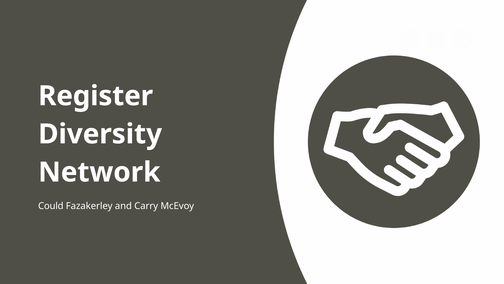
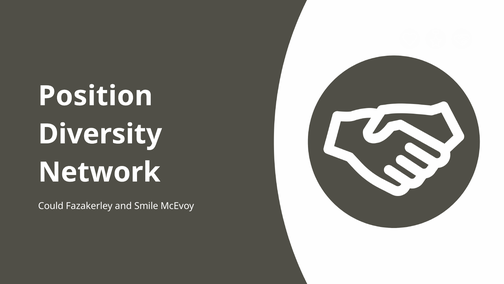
Register: Register -> Position (95, 96)
Carry: Carry -> Smile (146, 206)
